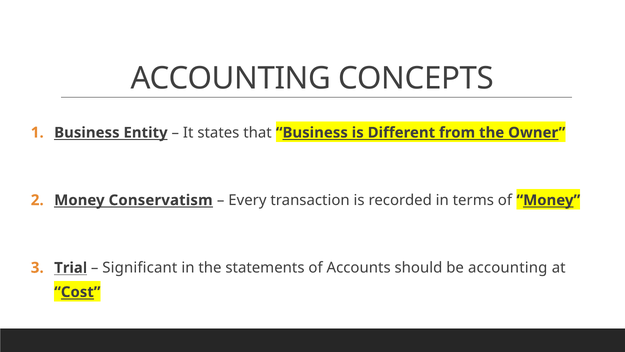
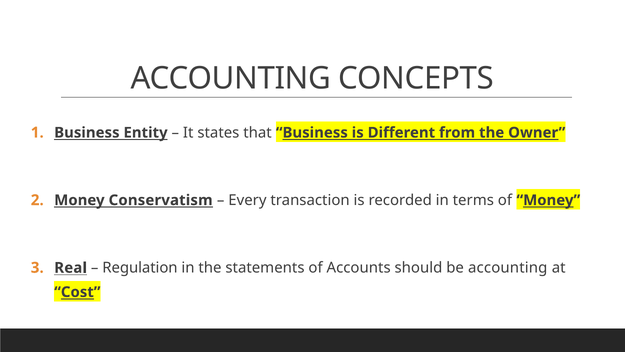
Trial: Trial -> Real (71, 267)
Significant: Significant -> Regulation (140, 267)
